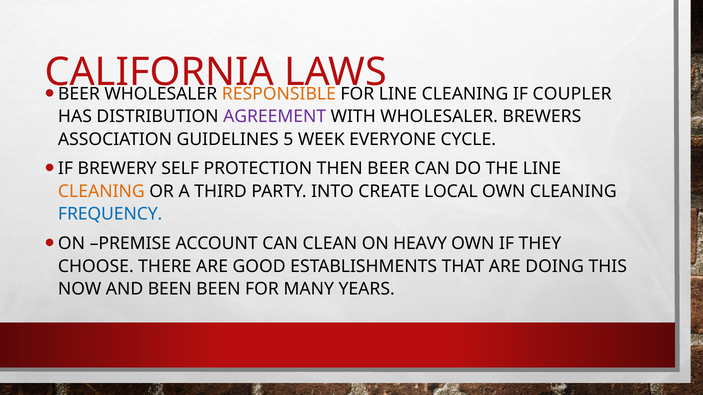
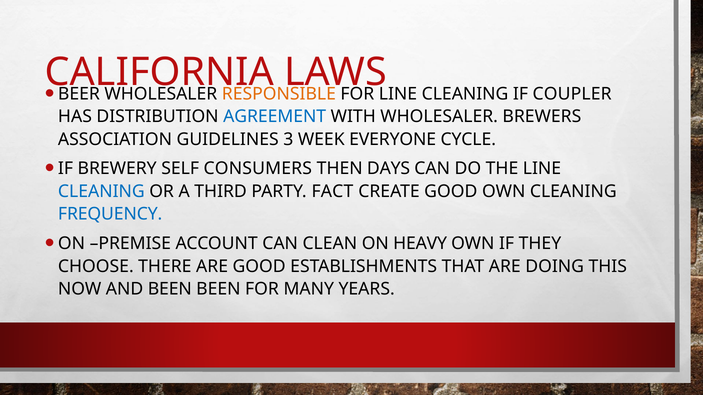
AGREEMENT colour: purple -> blue (275, 117)
5: 5 -> 3 (288, 140)
PROTECTION: PROTECTION -> CONSUMERS (258, 169)
THEN BEER: BEER -> DAYS (389, 169)
CLEANING colour: orange -> blue (101, 192)
INTO: INTO -> FACT (332, 192)
CREATE LOCAL: LOCAL -> GOOD (451, 192)
